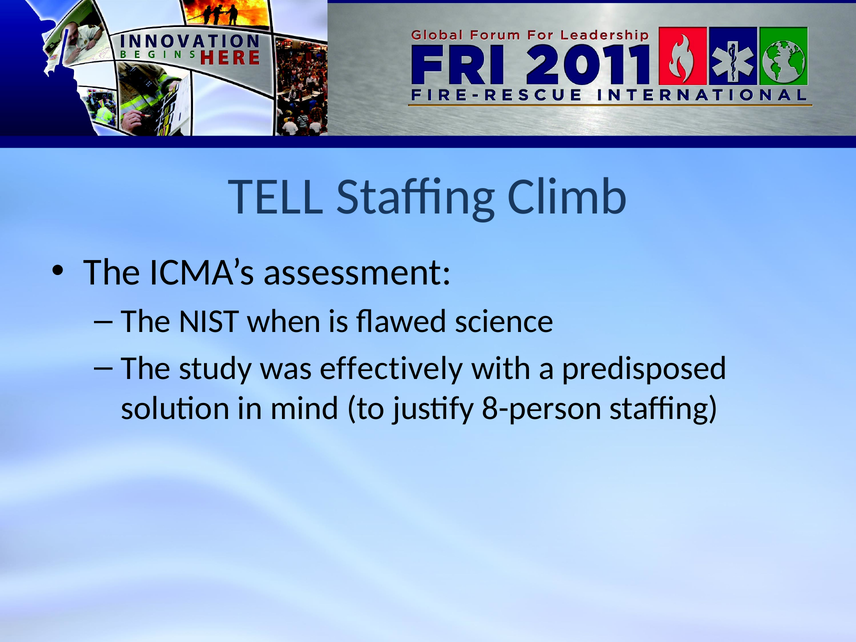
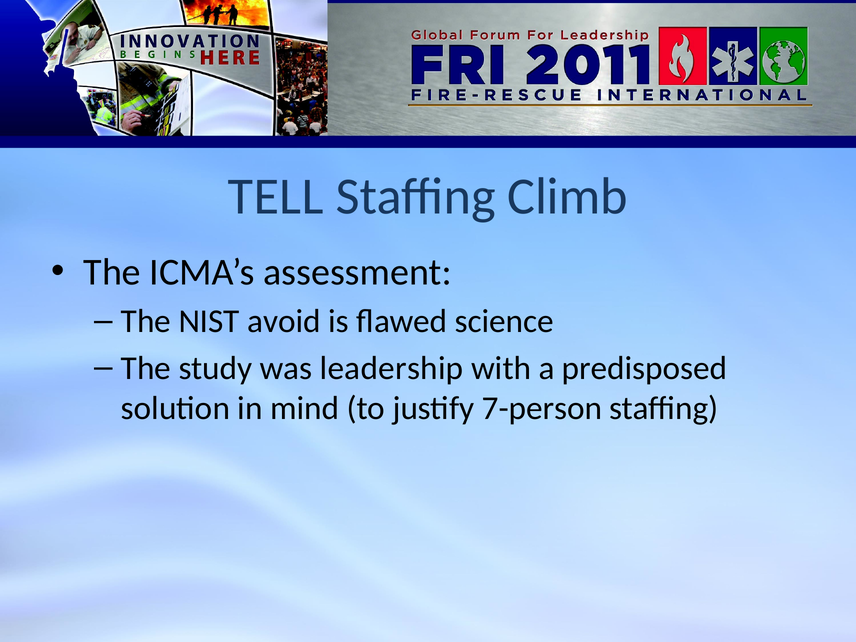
when: when -> avoid (284, 321)
effectively: effectively -> leadership (392, 368)
8-person: 8-person -> 7-person (542, 408)
